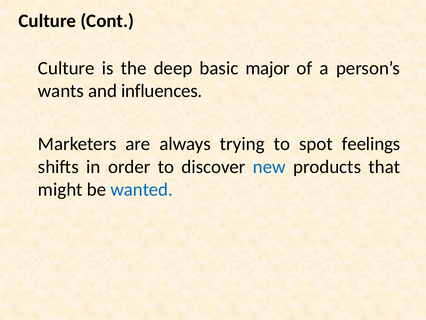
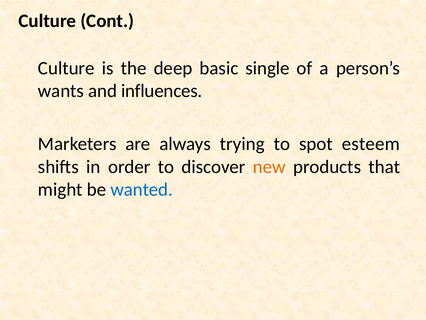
major: major -> single (268, 68)
feelings: feelings -> esteem (371, 144)
new colour: blue -> orange (269, 167)
